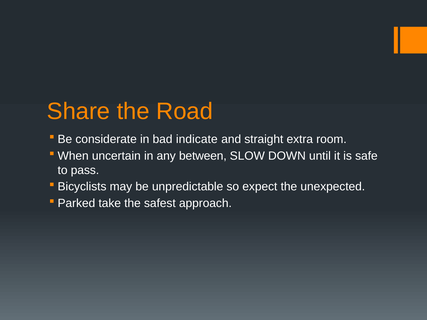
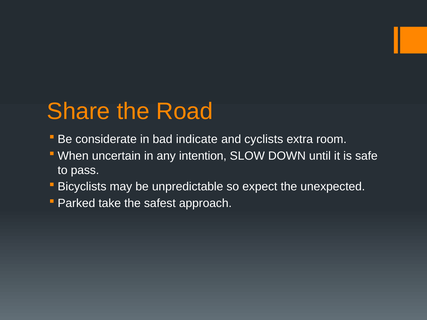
straight: straight -> cyclists (264, 139)
between: between -> intention (203, 156)
